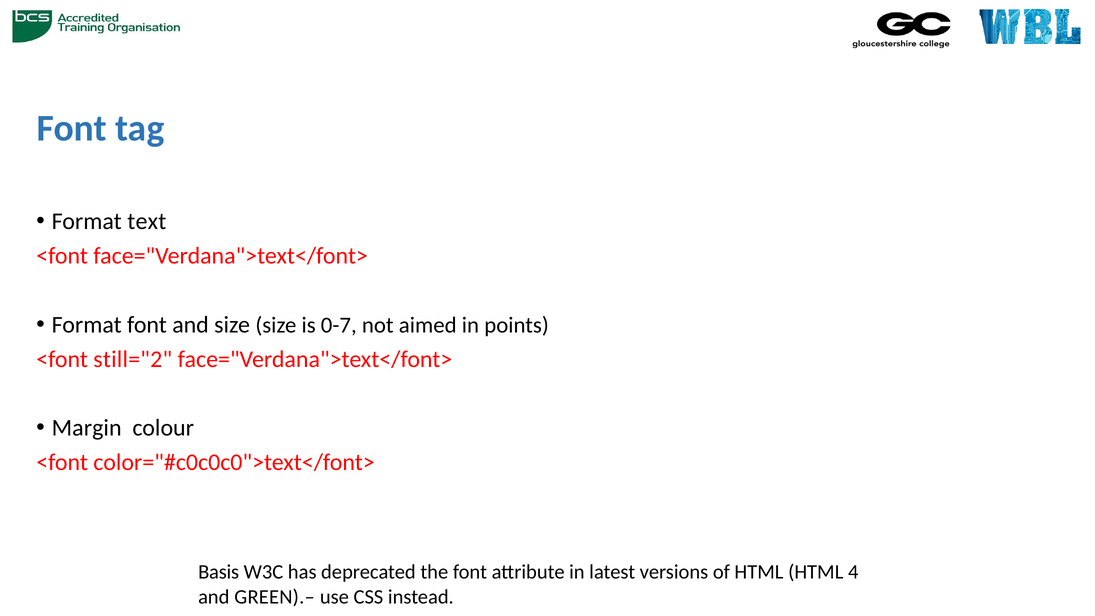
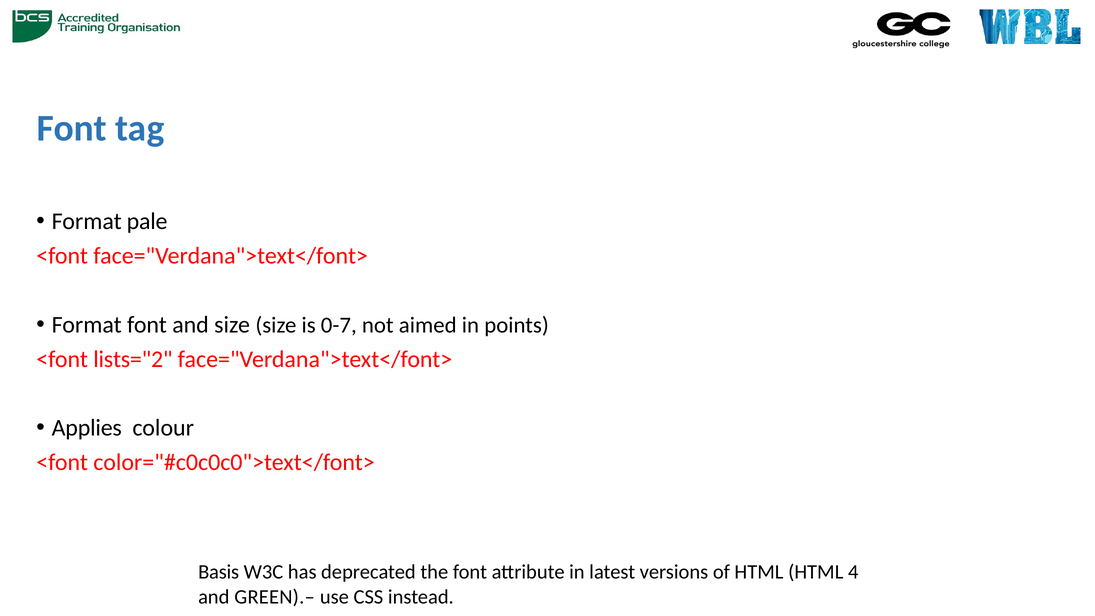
text: text -> pale (147, 221)
still="2: still="2 -> lists="2 (133, 359)
Margin: Margin -> Applies (87, 428)
